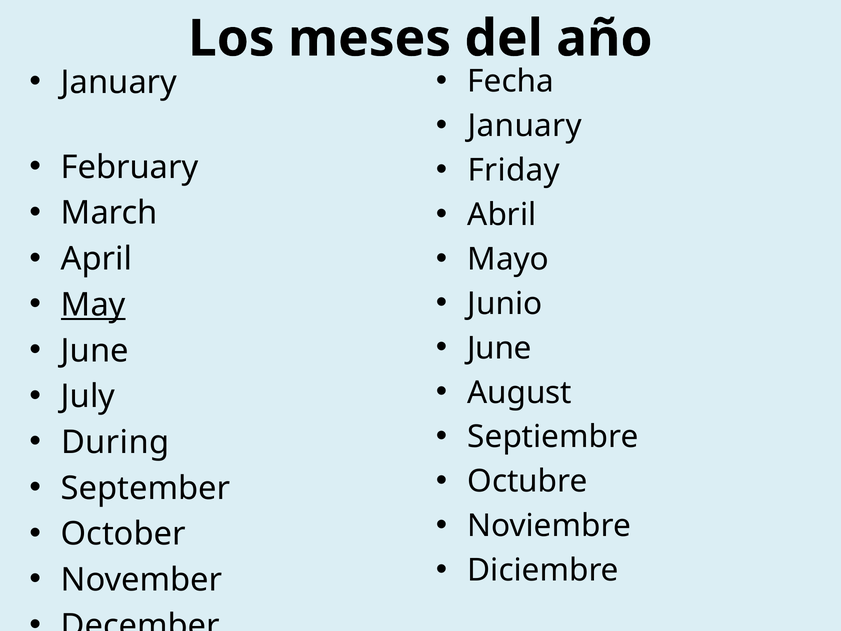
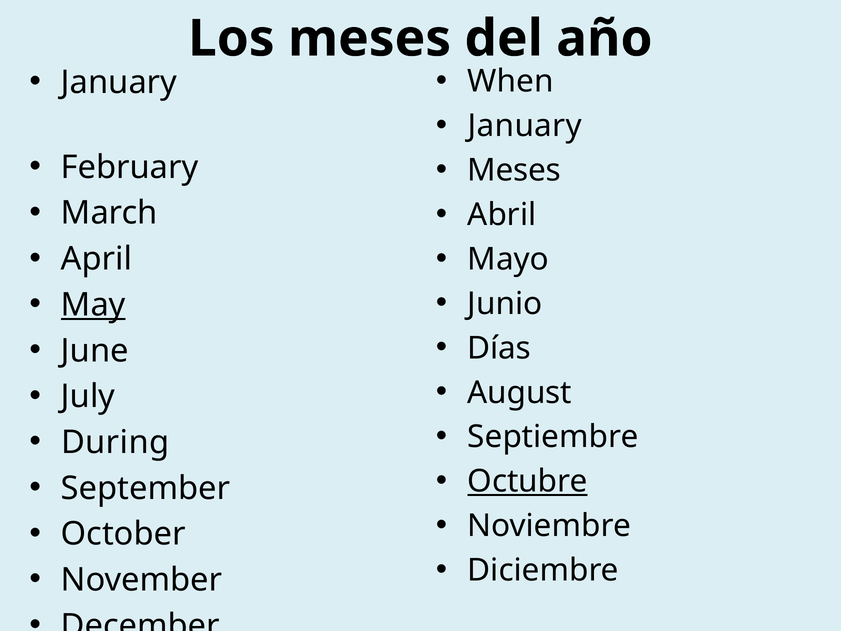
Fecha: Fecha -> When (511, 81)
Friday: Friday -> Meses (514, 170)
June: June -> Días (499, 348)
Octubre underline: none -> present (528, 481)
